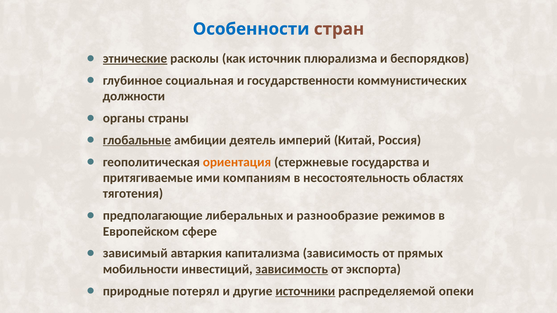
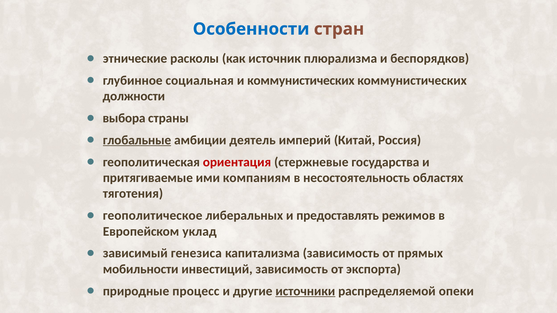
этнические underline: present -> none (135, 59)
и государственности: государственности -> коммунистических (301, 81)
органы: органы -> выбора (124, 118)
ориентация colour: orange -> red (237, 162)
предполагающие: предполагающие -> геополитическое (153, 216)
разнообразие: разнообразие -> предоставлять (338, 216)
сфере: сфере -> уклад (199, 232)
автаркия: автаркия -> генезиса (196, 254)
зависимость underline: present -> none (292, 269)
потерял: потерял -> процесс (196, 291)
